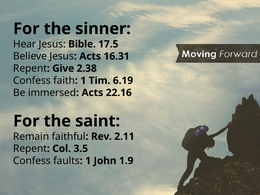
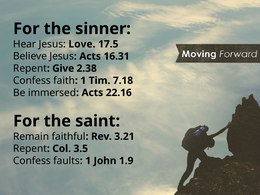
Bible: Bible -> Love (82, 44)
6.19: 6.19 -> 7.18 (123, 81)
2.11: 2.11 -> 3.21 (124, 136)
